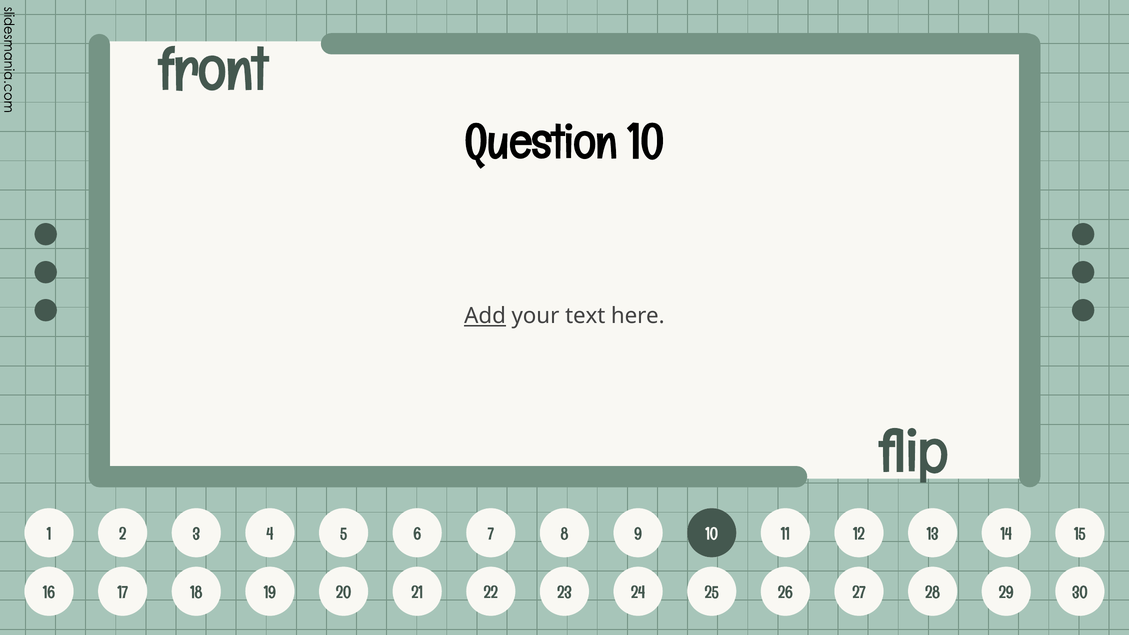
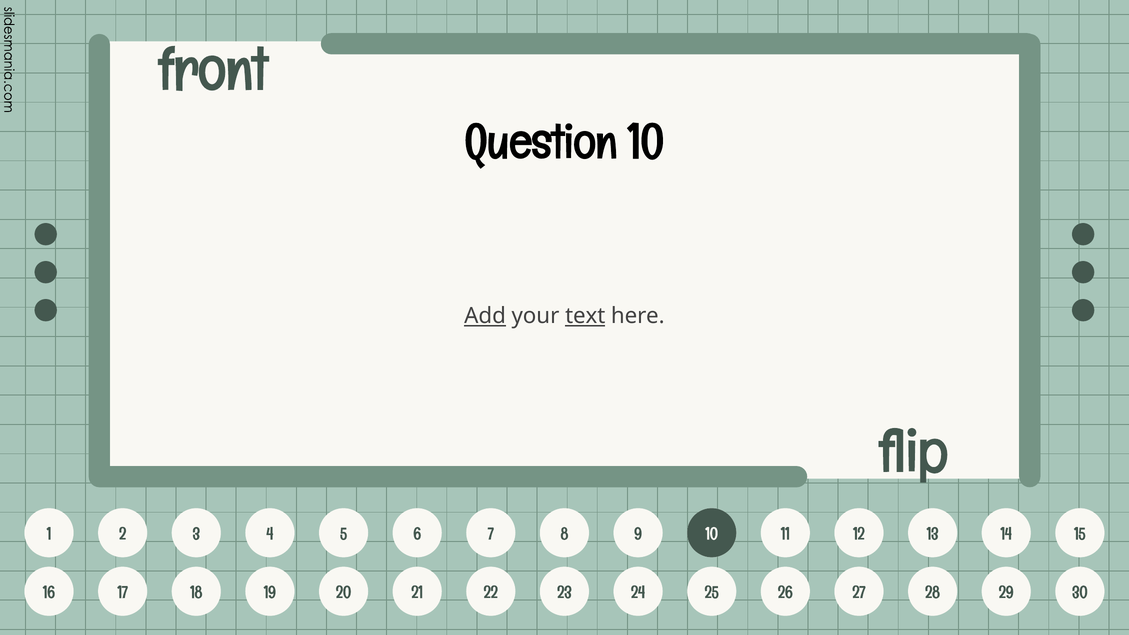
text underline: none -> present (585, 316)
